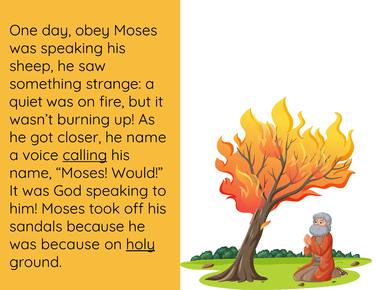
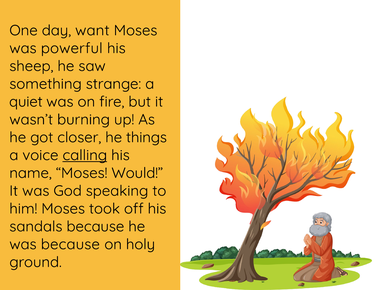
obey: obey -> want (92, 30)
was speaking: speaking -> powerful (72, 48)
he name: name -> things (146, 138)
holy underline: present -> none (141, 245)
